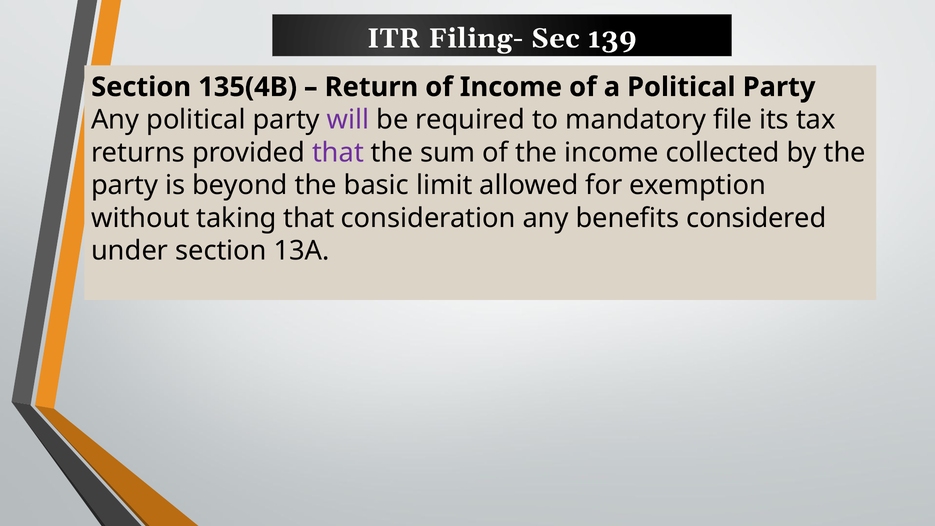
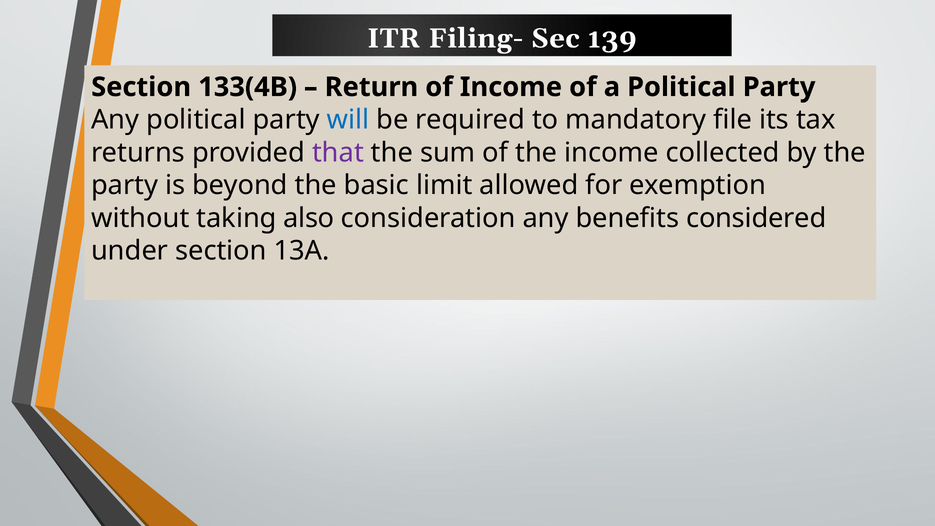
135(4B: 135(4B -> 133(4B (248, 87)
will colour: purple -> blue (348, 120)
taking that: that -> also (309, 218)
